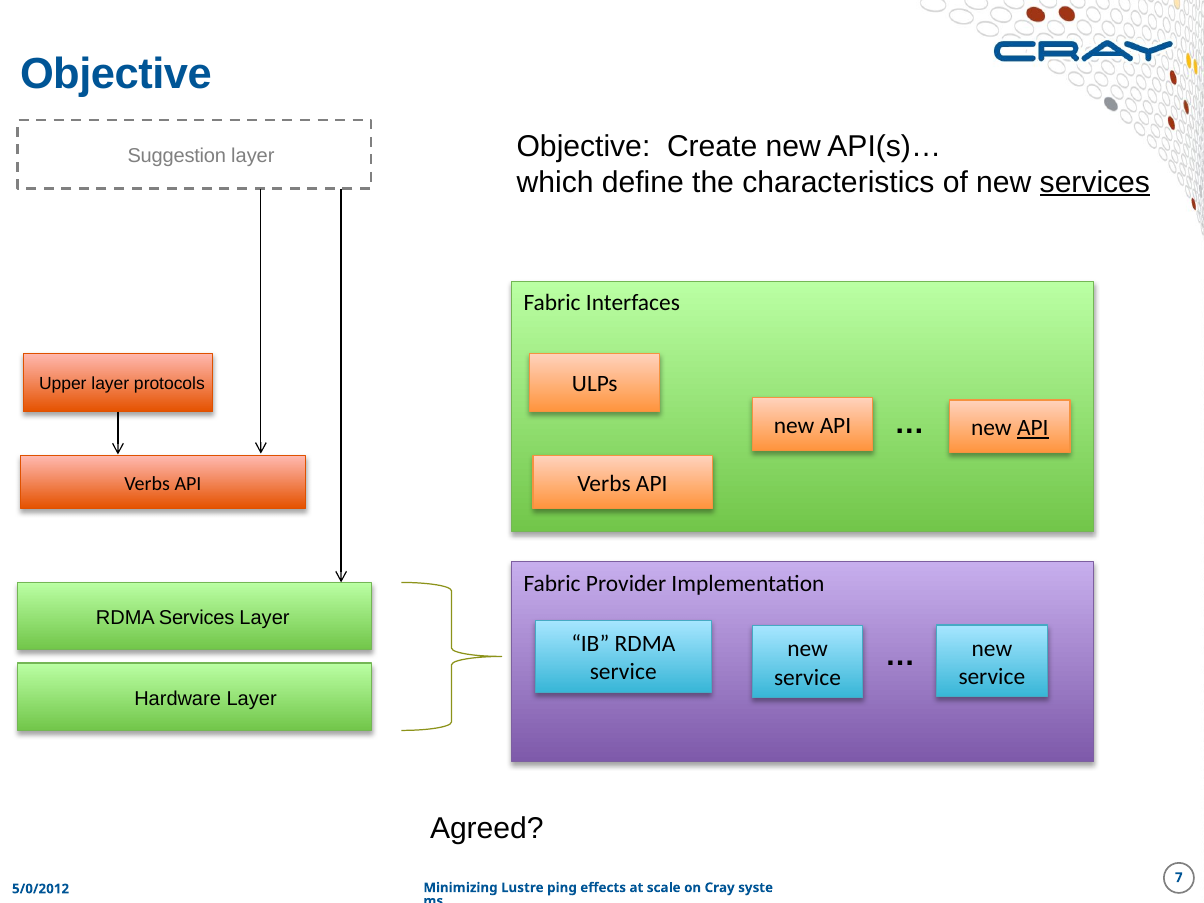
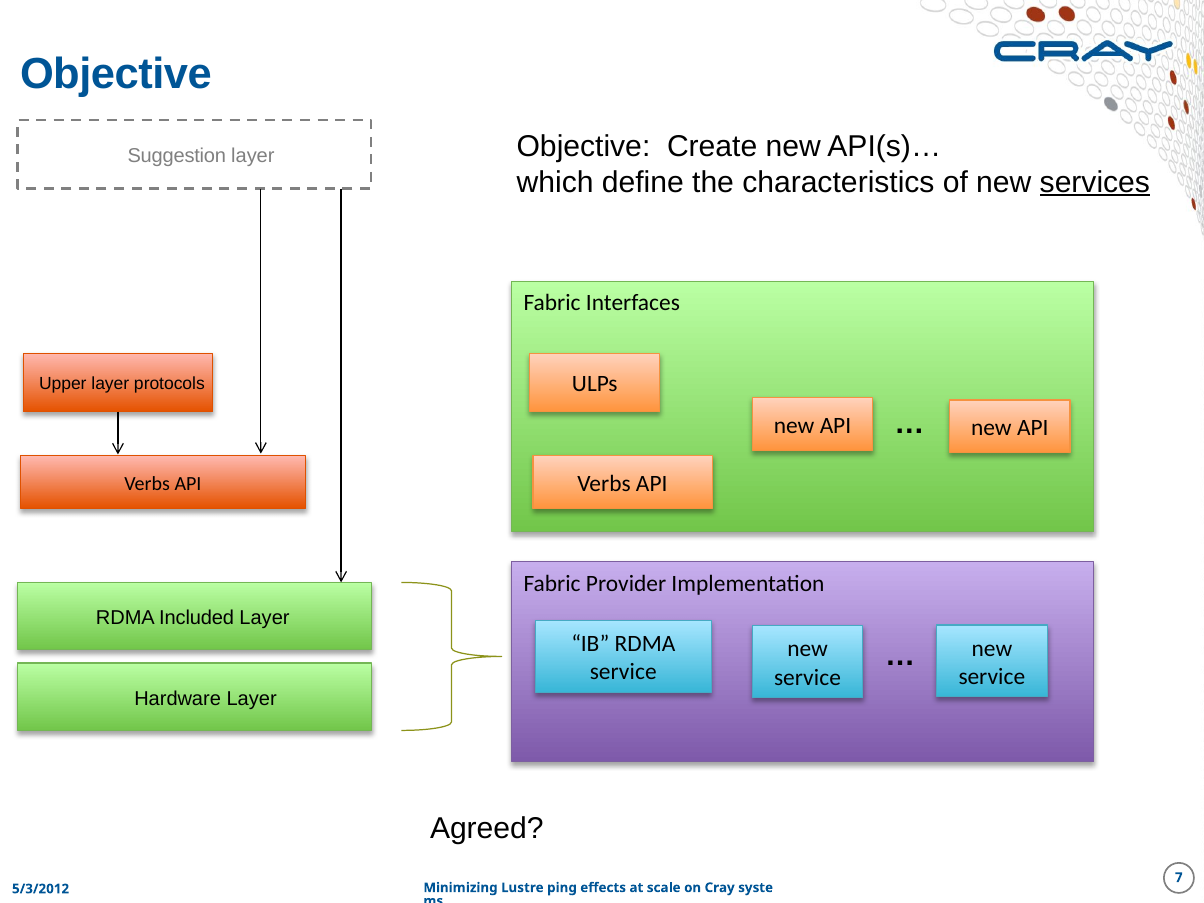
API underline: present -> none (1033, 428)
RDMA Services: Services -> Included (197, 618)
5/0/2012: 5/0/2012 -> 5/3/2012 (41, 889)
